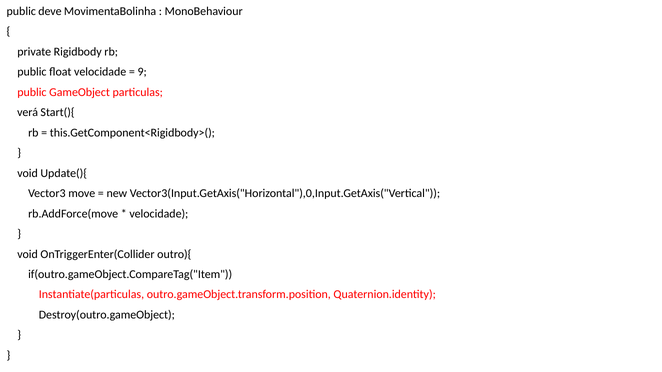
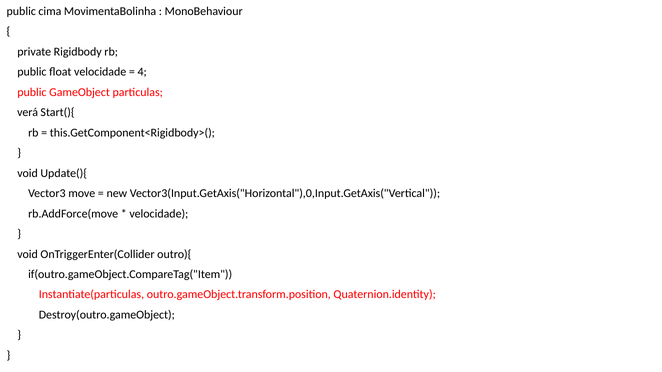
deve: deve -> cima (50, 11)
9: 9 -> 4 (142, 72)
